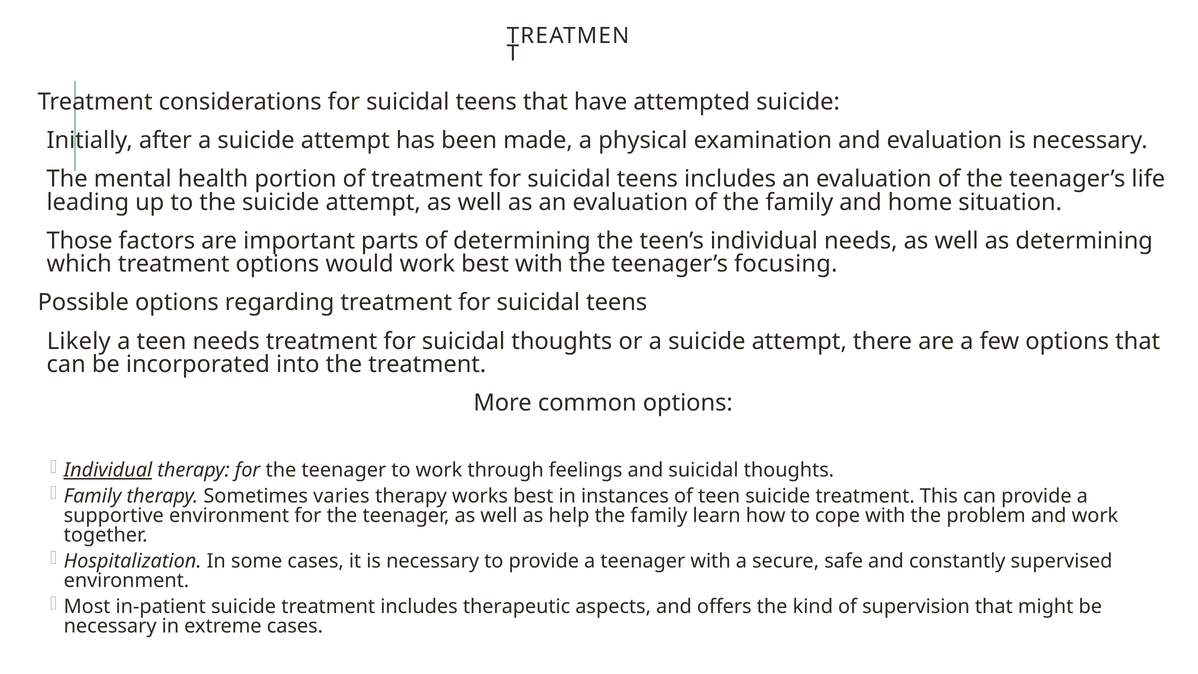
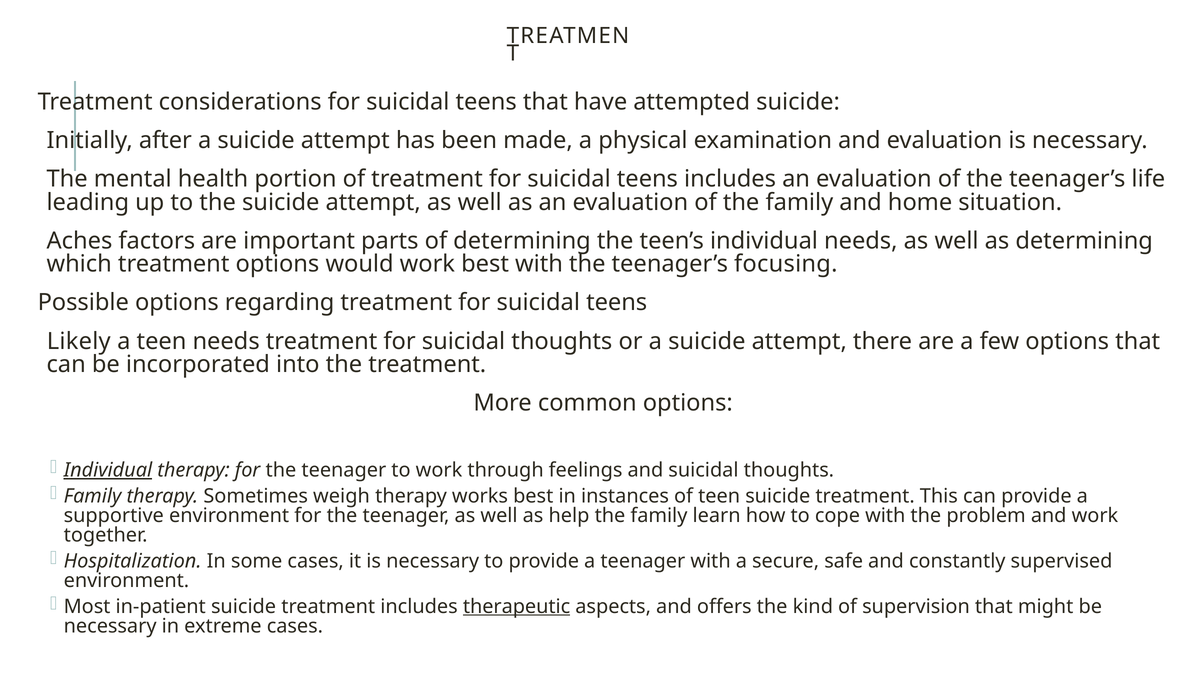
Those: Those -> Aches (79, 241)
varies: varies -> weigh (341, 496)
therapeutic underline: none -> present (517, 606)
